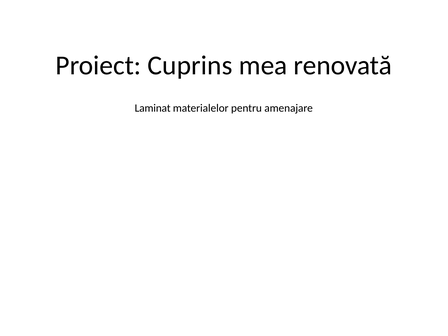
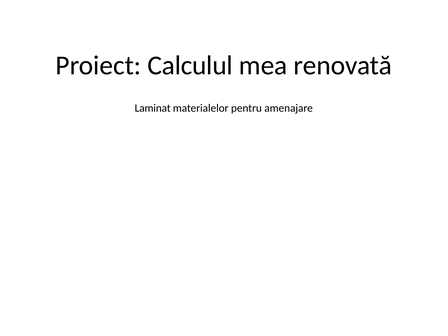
Cuprins: Cuprins -> Calculul (190, 65)
